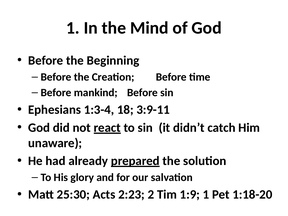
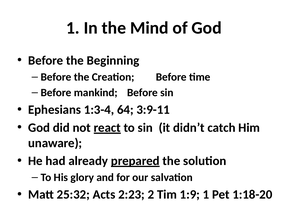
18: 18 -> 64 (125, 110)
25:30: 25:30 -> 25:32 (73, 195)
